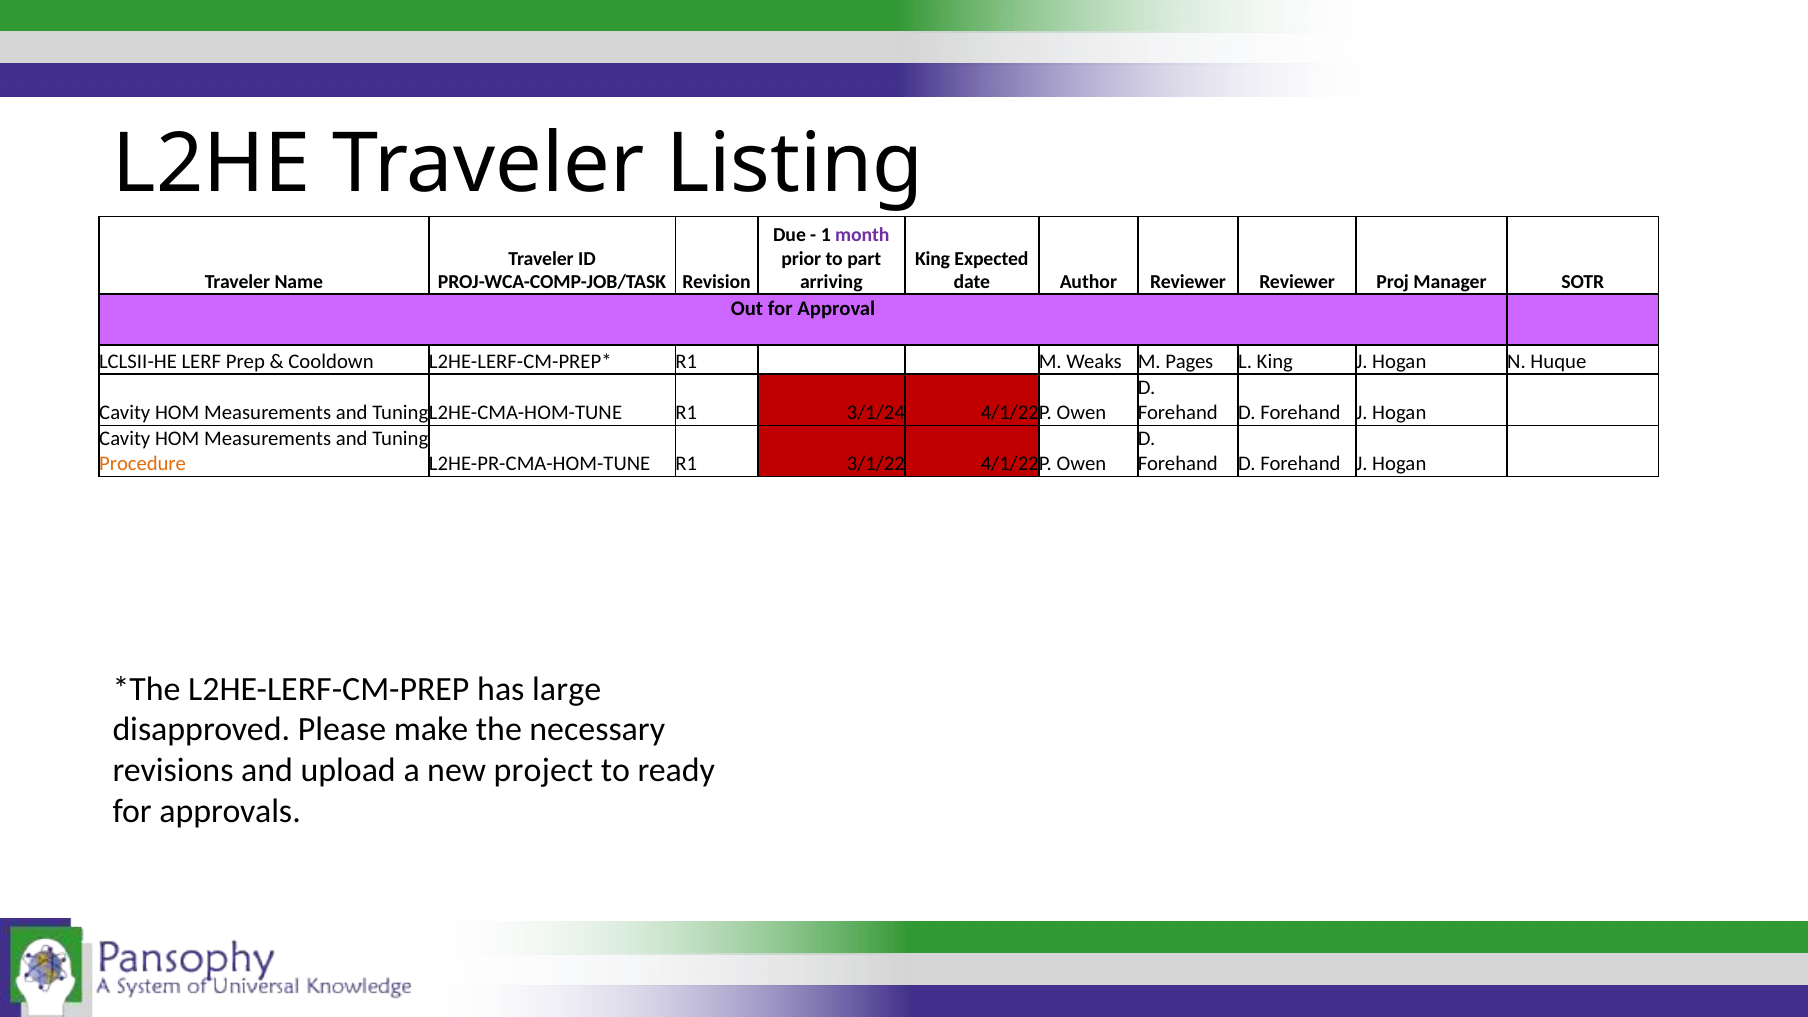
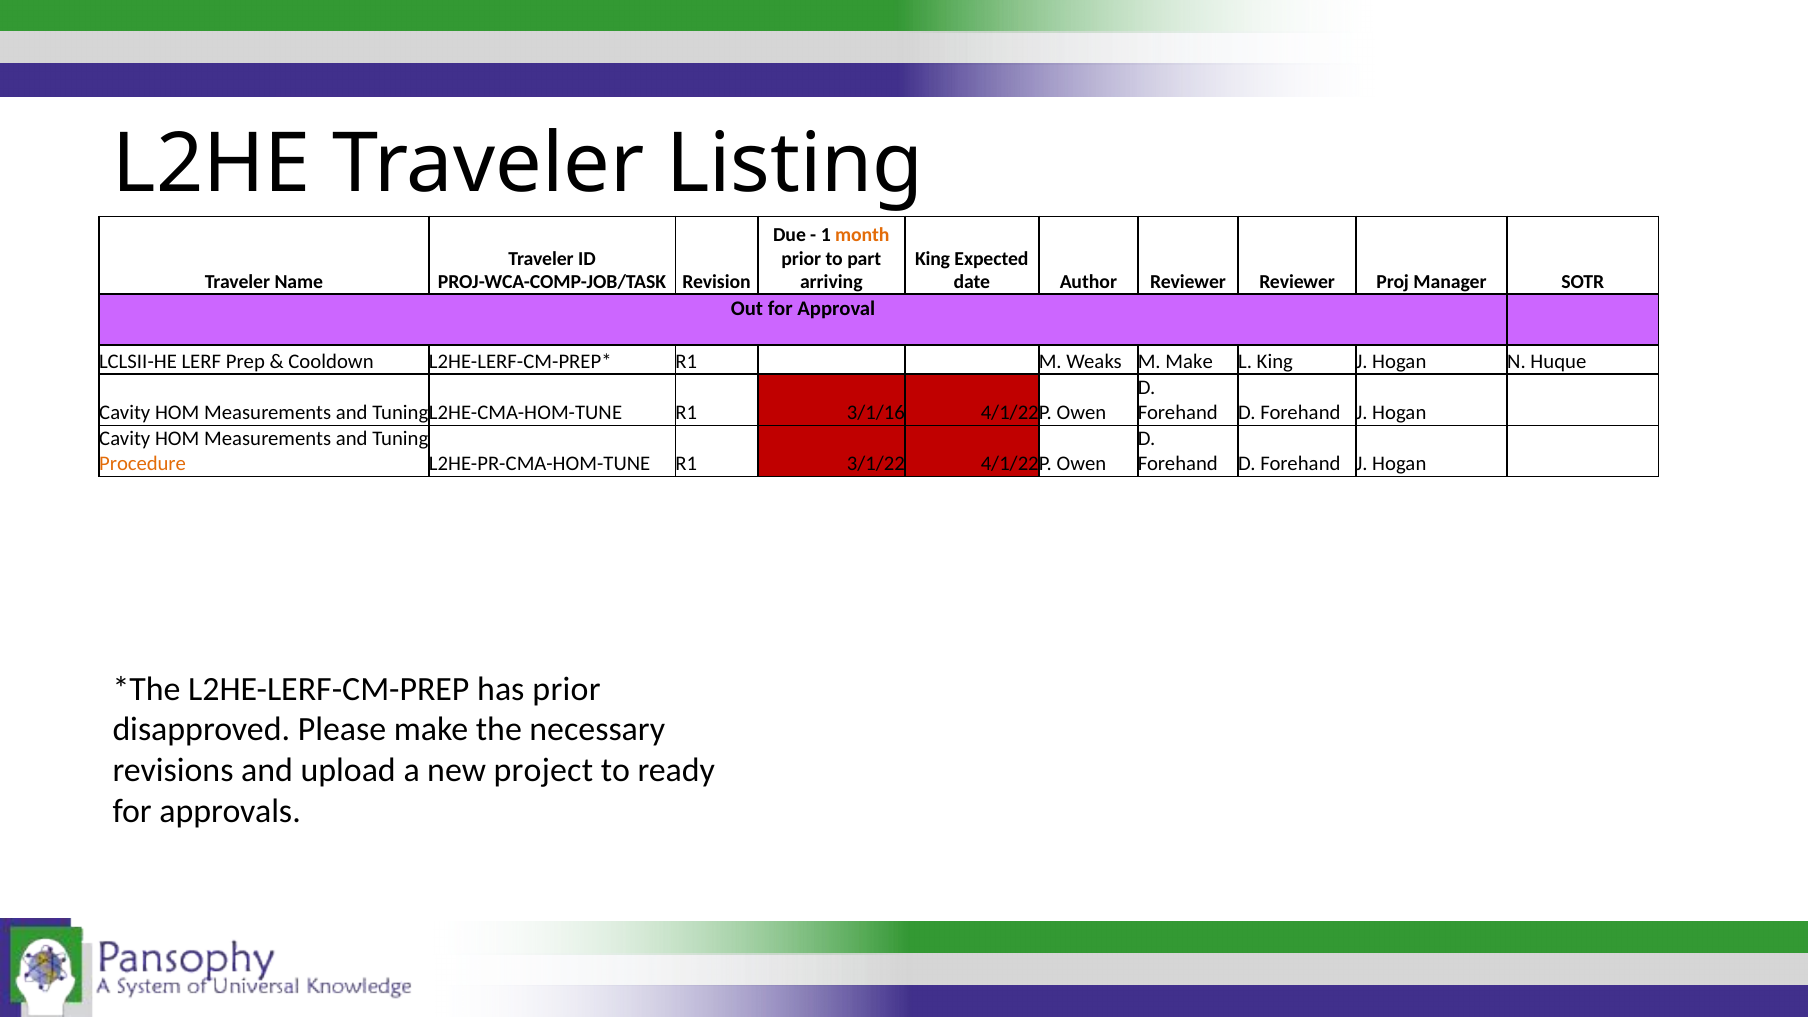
month colour: purple -> orange (862, 235)
M Pages: Pages -> Make (1189, 362)
3/1/24: 3/1/24 -> 3/1/16 (876, 413)
has large: large -> prior (567, 689)
